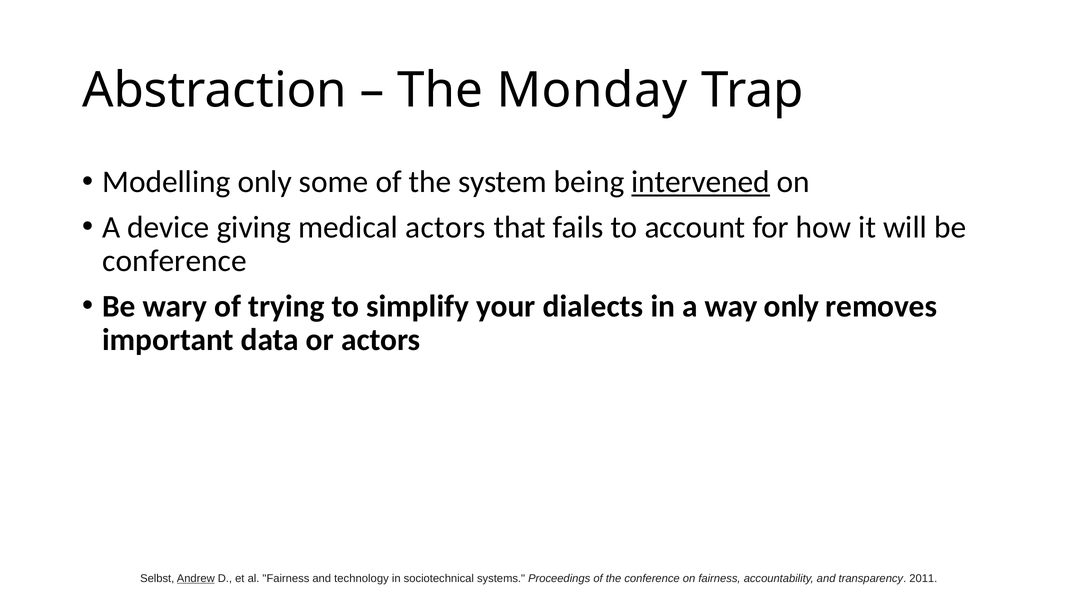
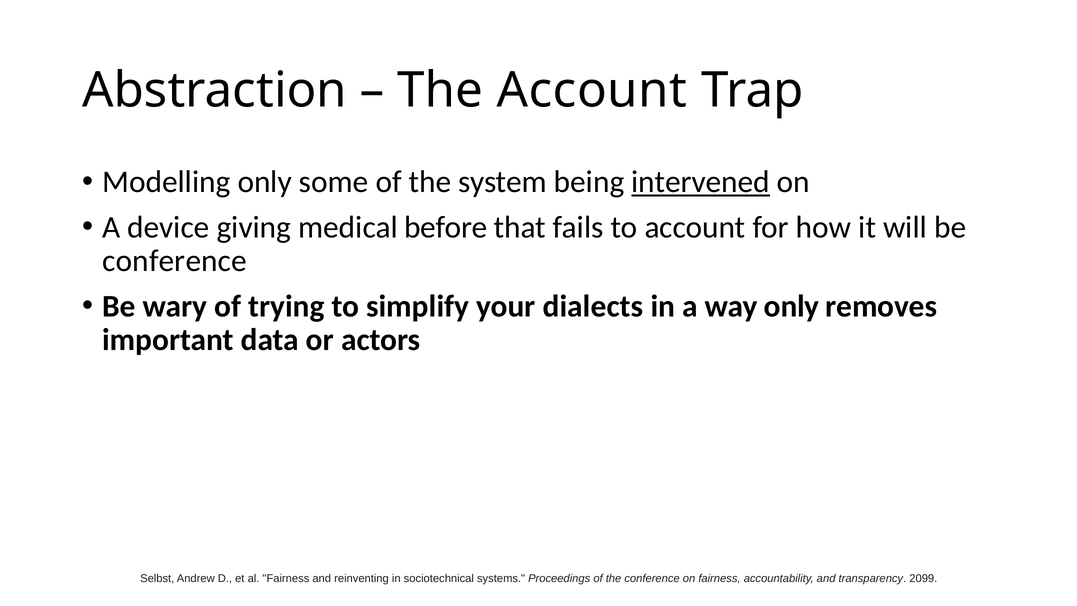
The Monday: Monday -> Account (592, 90)
medical actors: actors -> before (446, 227)
Andrew underline: present -> none (196, 578)
technology: technology -> reinventing (362, 578)
2011: 2011 -> 2099 (923, 578)
